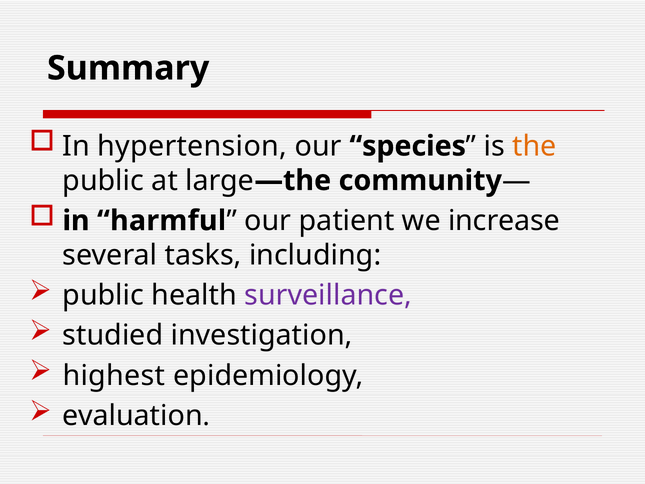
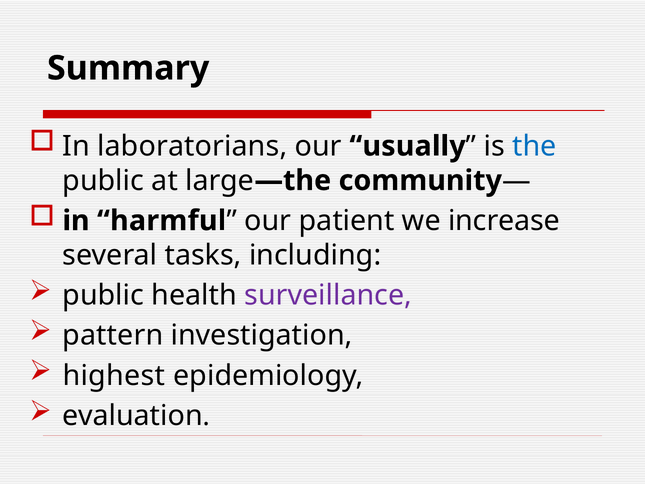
hypertension: hypertension -> laboratorians (192, 146)
species: species -> usually (408, 146)
the colour: orange -> blue (534, 146)
studied: studied -> pattern (113, 335)
